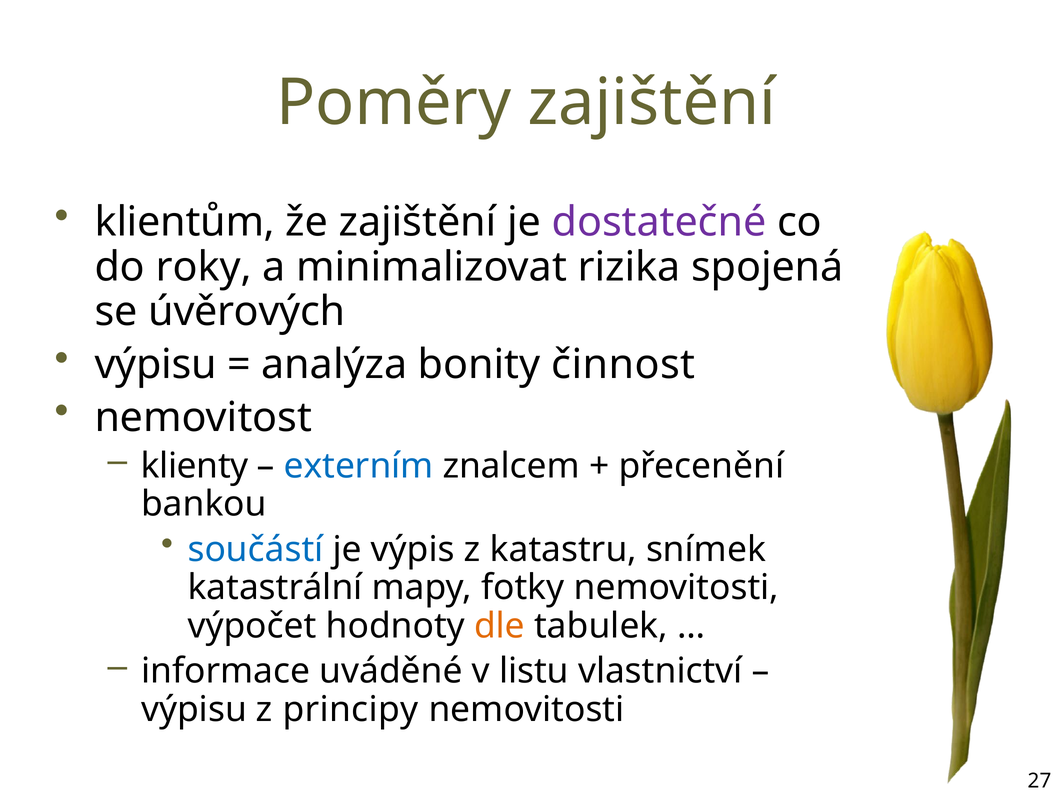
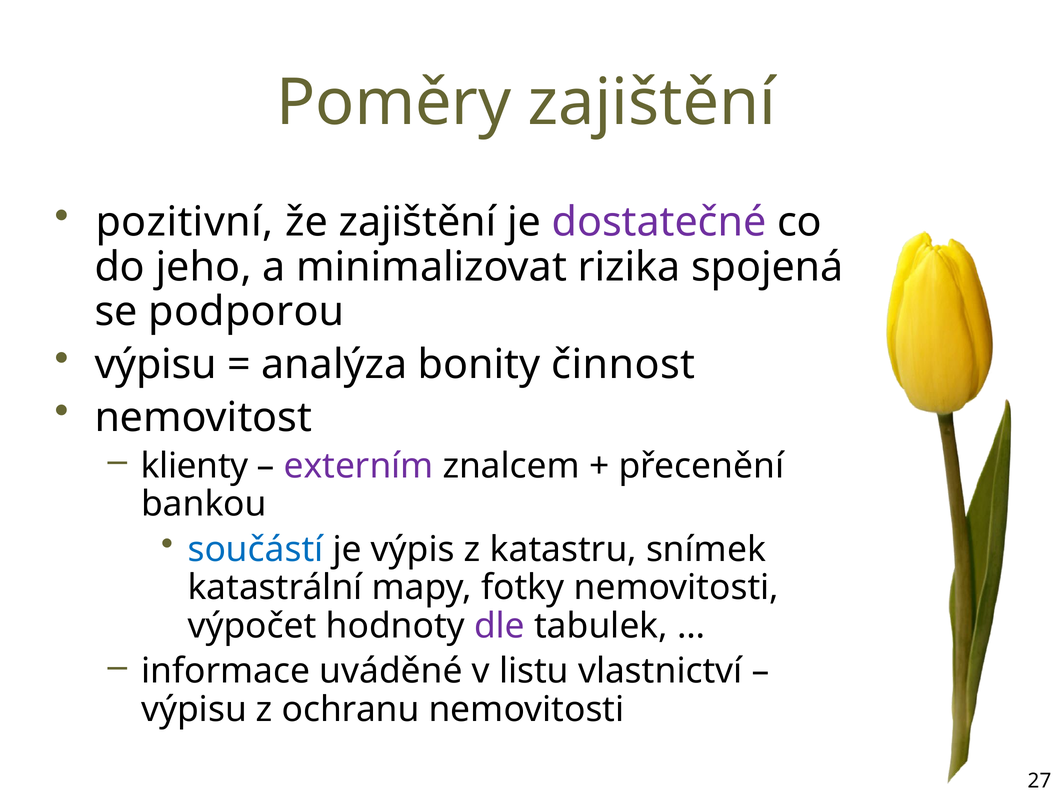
klientům: klientům -> pozitivní (185, 222)
roky: roky -> jeho (204, 267)
úvěrových: úvěrových -> podporou (246, 311)
externím colour: blue -> purple (359, 466)
dle colour: orange -> purple (500, 626)
principy: principy -> ochranu (351, 709)
